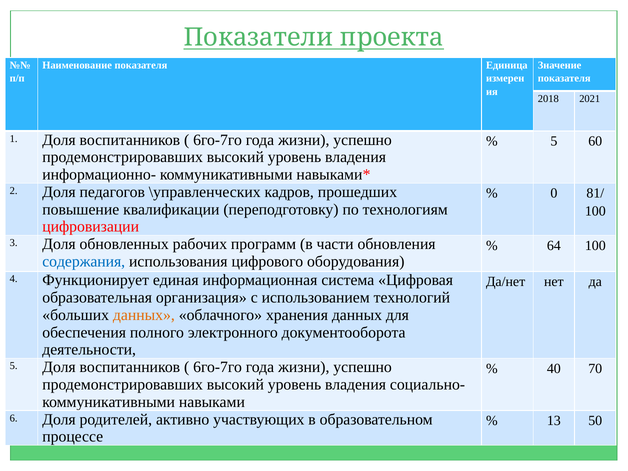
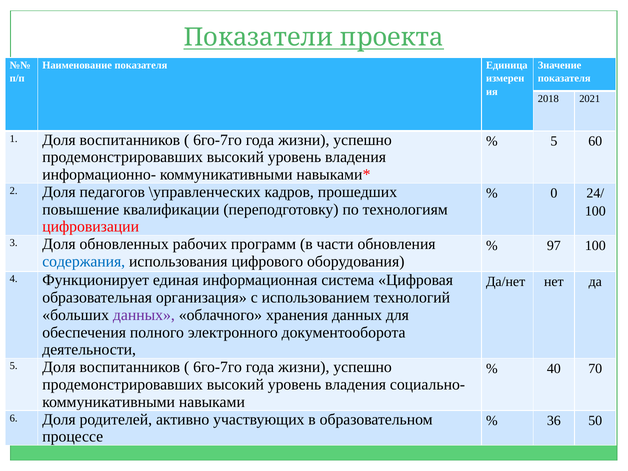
81/: 81/ -> 24/ (595, 193)
64: 64 -> 97 (554, 246)
данных colour: orange -> purple (144, 315)
13: 13 -> 36 (554, 421)
